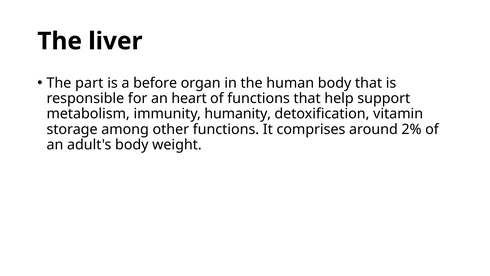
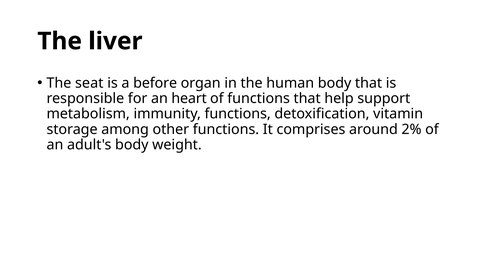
part: part -> seat (89, 83)
immunity humanity: humanity -> functions (238, 114)
